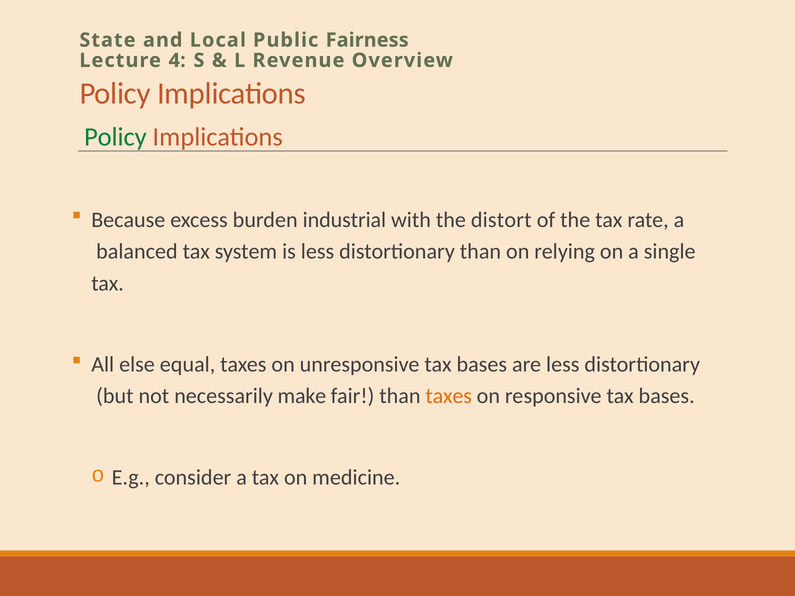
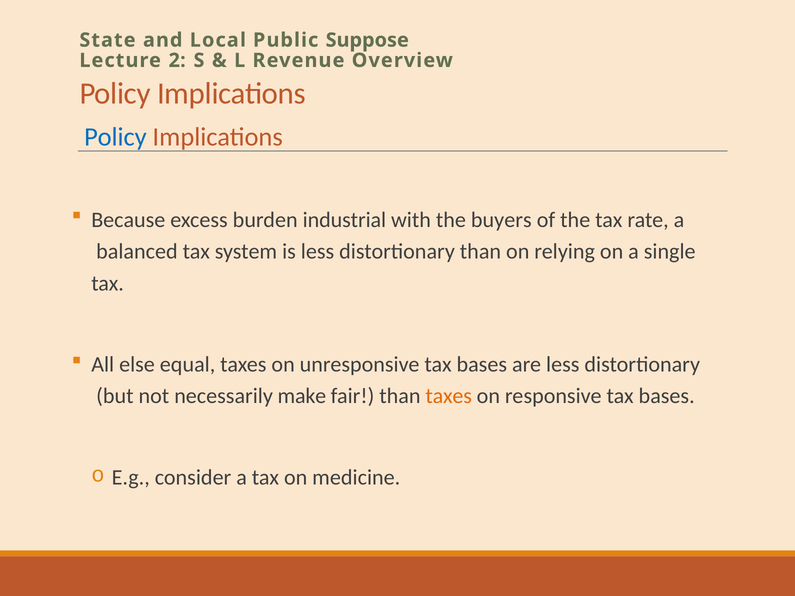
Fairness: Fairness -> Suppose (367, 40)
4: 4 -> 2 (177, 60)
Policy colour: green -> blue (115, 137)
distort: distort -> buyers (501, 220)
